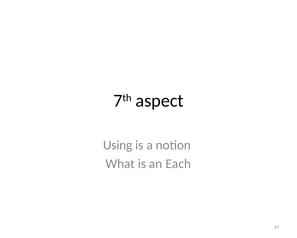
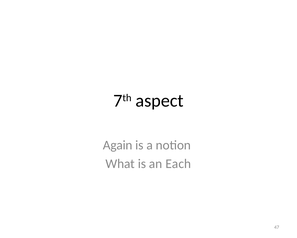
Using: Using -> Again (118, 145)
